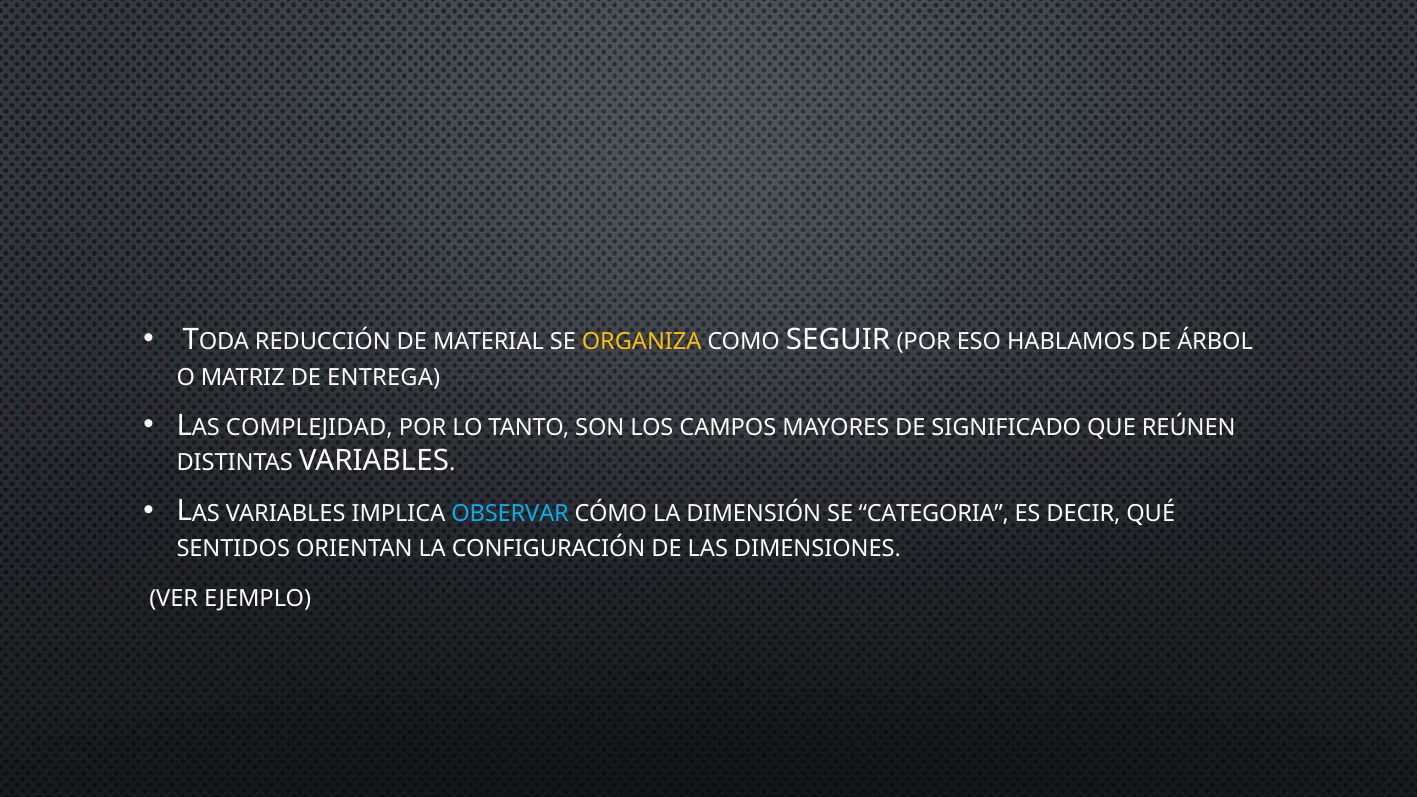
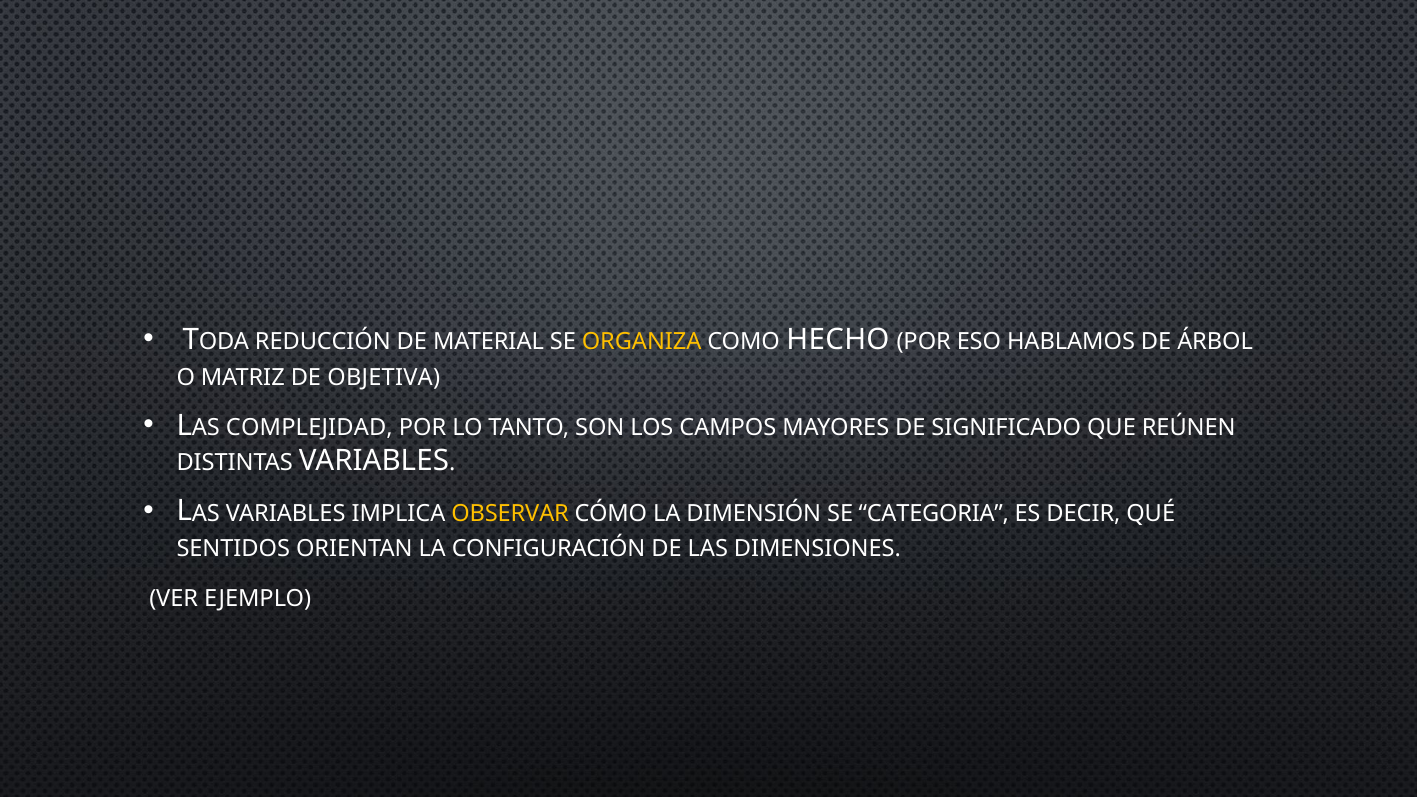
SEGUIR: SEGUIR -> HECHO (838, 340)
ENTREGA: ENTREGA -> OBJETIVA (384, 377)
OBSERVAR colour: light blue -> yellow (510, 513)
